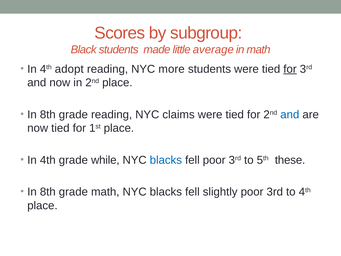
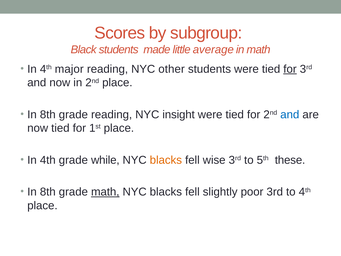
adopt: adopt -> major (69, 69)
more: more -> other (172, 69)
claims: claims -> insight (179, 114)
blacks colour: blue -> orange (166, 160)
fell poor: poor -> wise (214, 160)
math underline: none -> present (105, 192)
